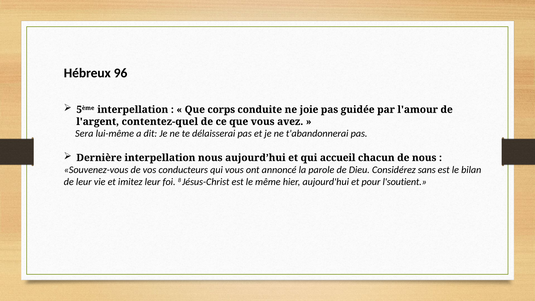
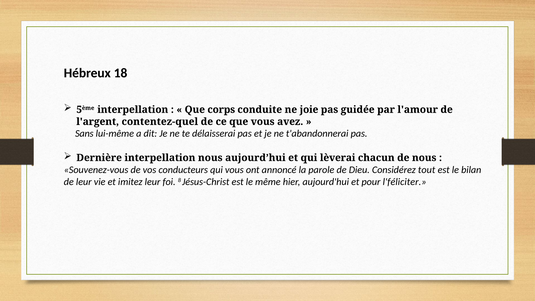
96: 96 -> 18 (121, 73)
Sera: Sera -> Sans (84, 134)
accueil: accueil -> lèverai (338, 158)
sans: sans -> tout (427, 170)
l'soutient: l'soutient -> l'féliciter (405, 182)
